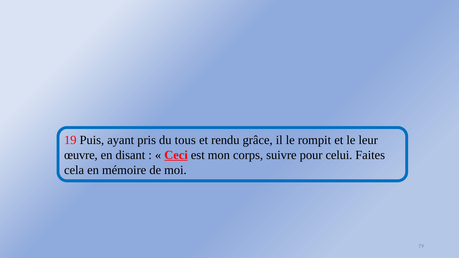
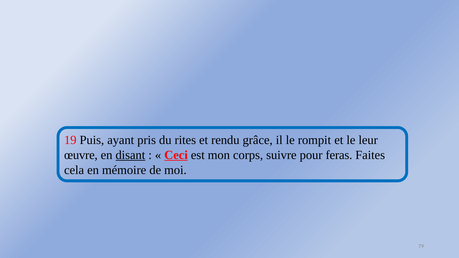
tous: tous -> rites (185, 140)
disant underline: none -> present (130, 155)
celui: celui -> feras (339, 155)
